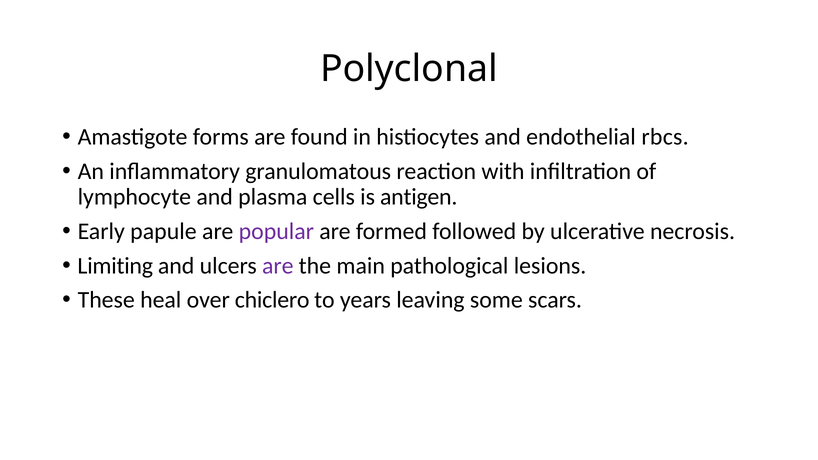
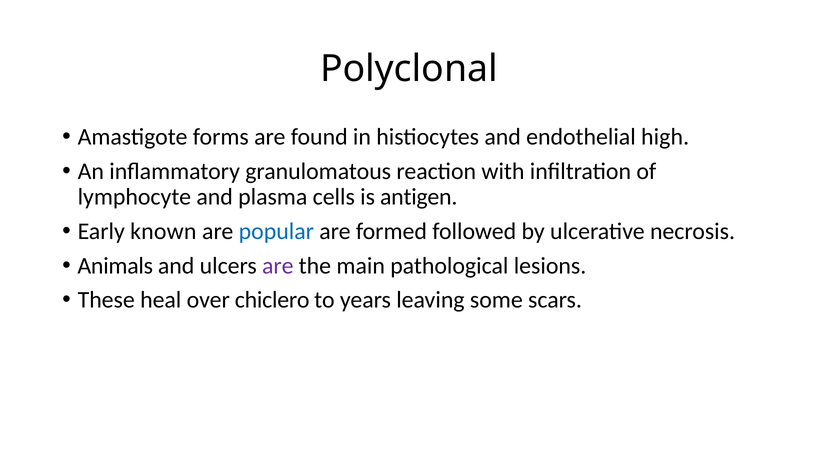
rbcs: rbcs -> high (665, 137)
papule: papule -> known (163, 231)
popular colour: purple -> blue (276, 231)
Limiting: Limiting -> Animals (115, 266)
